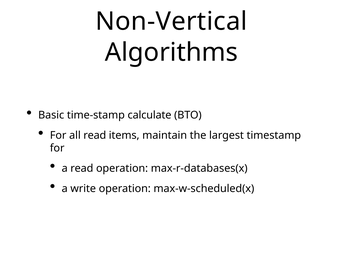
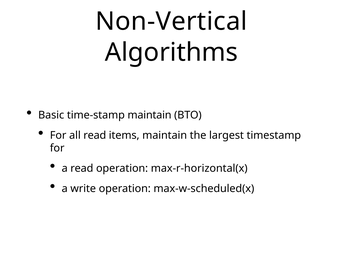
time-stamp calculate: calculate -> maintain (150, 115)
max-r-databases(x: max-r-databases(x -> max-r-horizontal(x (199, 169)
